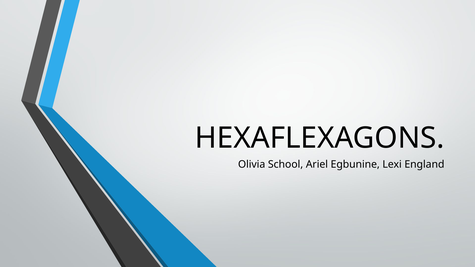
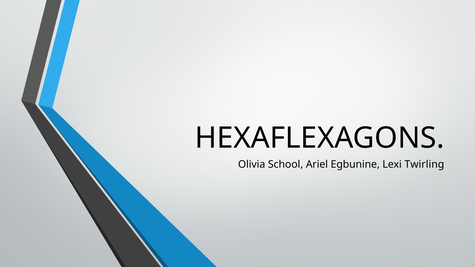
England: England -> Twirling (424, 164)
